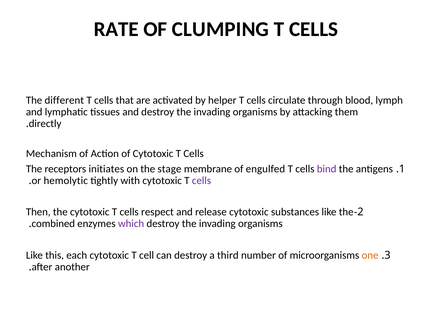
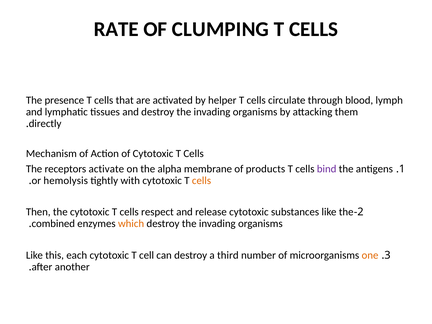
different: different -> presence (64, 100)
initiates: initiates -> activate (106, 169)
stage: stage -> alpha (170, 169)
engulfed: engulfed -> products (265, 169)
hemolytic: hemolytic -> hemolysis (66, 180)
cells colour: purple -> orange (202, 180)
which colour: purple -> orange (131, 224)
